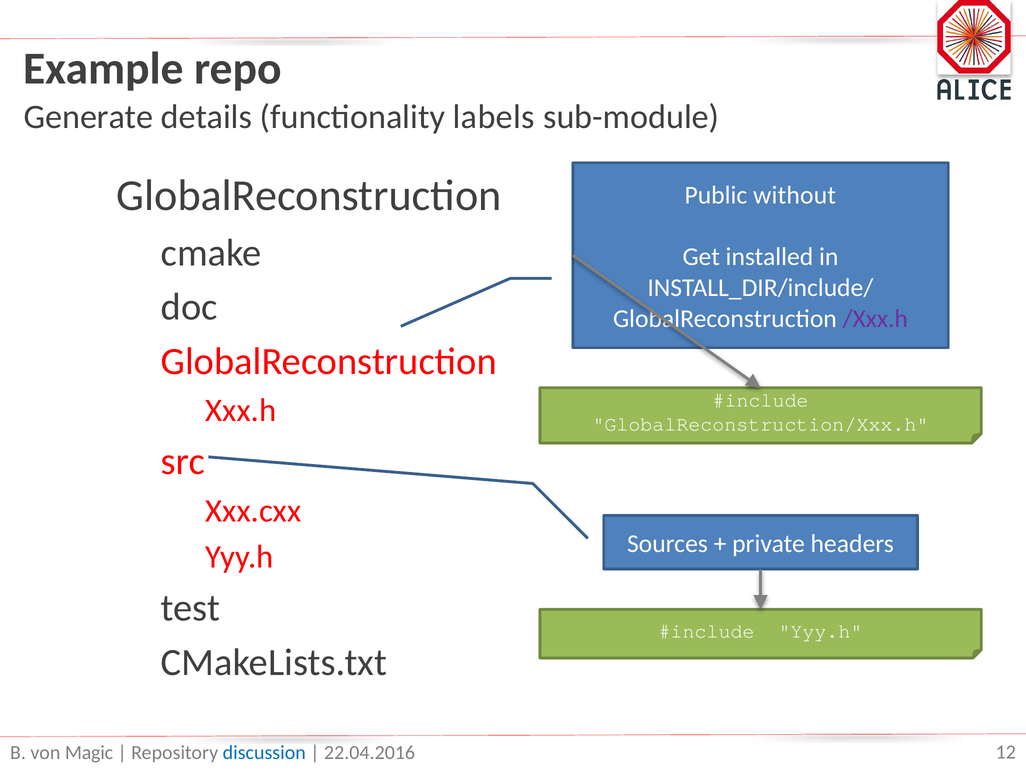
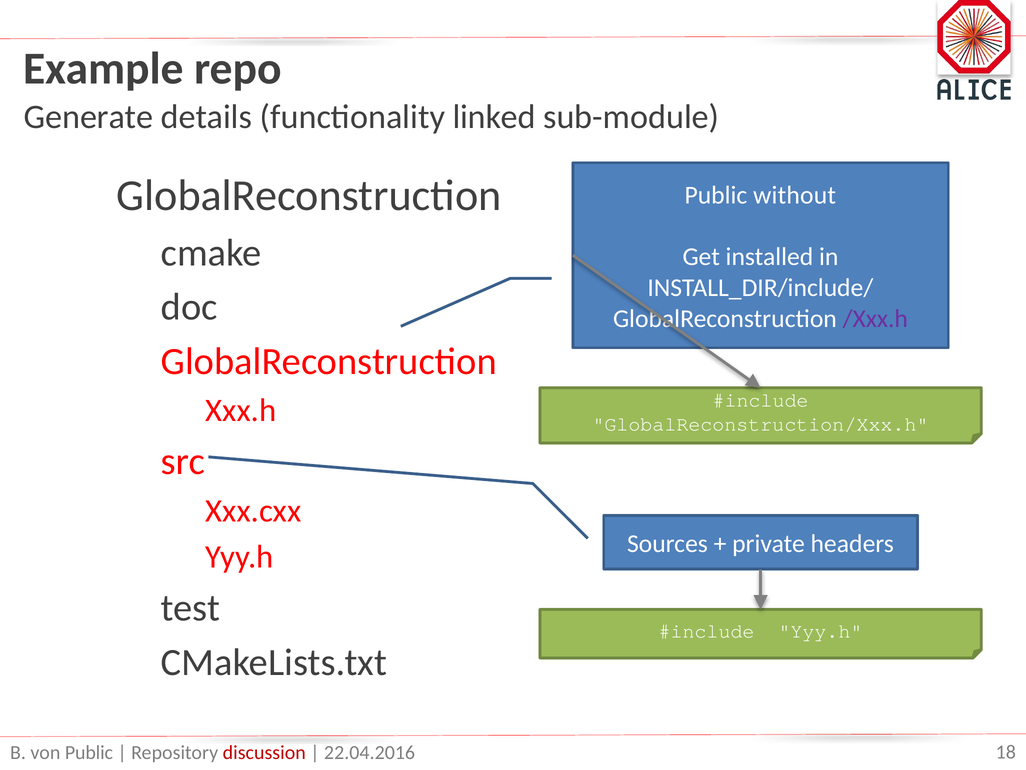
labels: labels -> linked (494, 117)
von Magic: Magic -> Public (89, 752)
discussion colour: blue -> red (264, 752)
12: 12 -> 18 (1006, 752)
